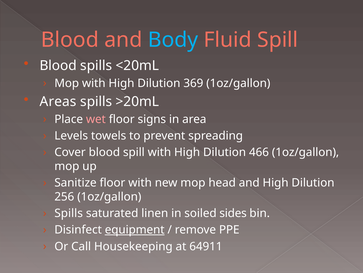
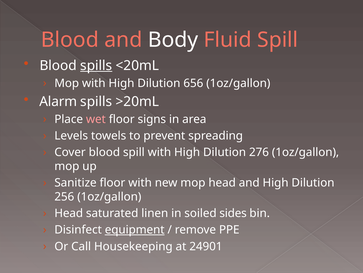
Body colour: light blue -> white (173, 40)
spills underline: none -> present (96, 65)
369: 369 -> 656 (193, 83)
Areas: Areas -> Alarm (58, 101)
466: 466 -> 276 (259, 152)
Spills: Spills -> Head (69, 213)
64911: 64911 -> 24901 (206, 246)
